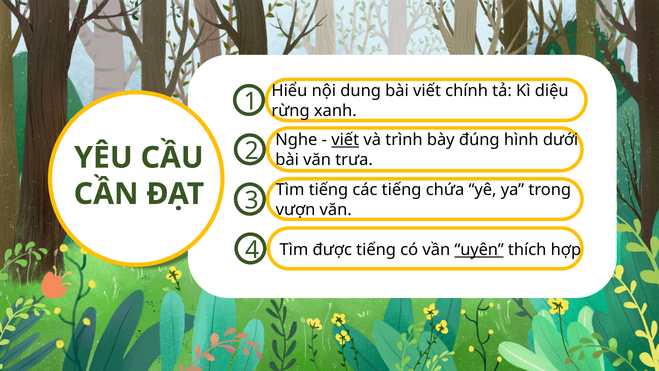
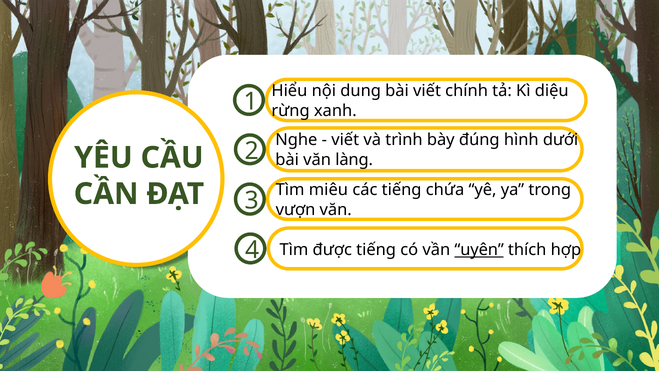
viết underline: present -> none (345, 140)
trưa: trưa -> làng (354, 159)
Tìm tiếng: tiếng -> miêu (328, 190)
